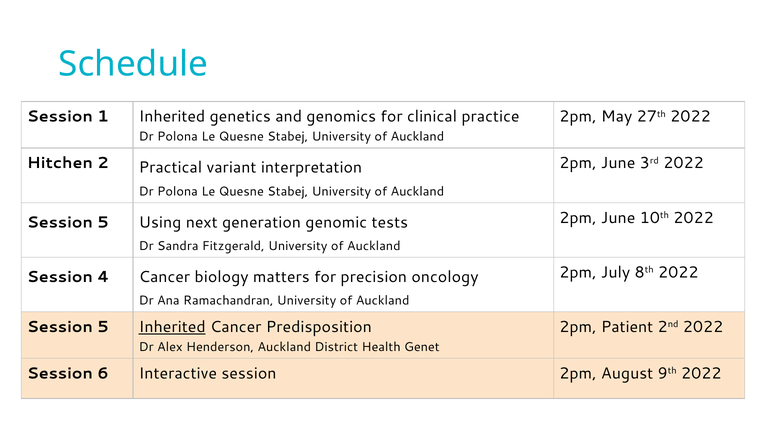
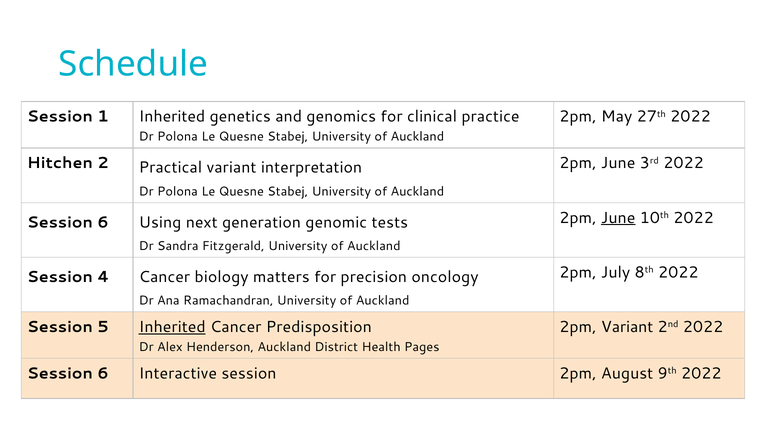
June underline: none -> present (618, 218)
5: 5 -> 6 (103, 222)
2pm Patient: Patient -> Variant (627, 327)
Genet: Genet -> Pages (422, 347)
